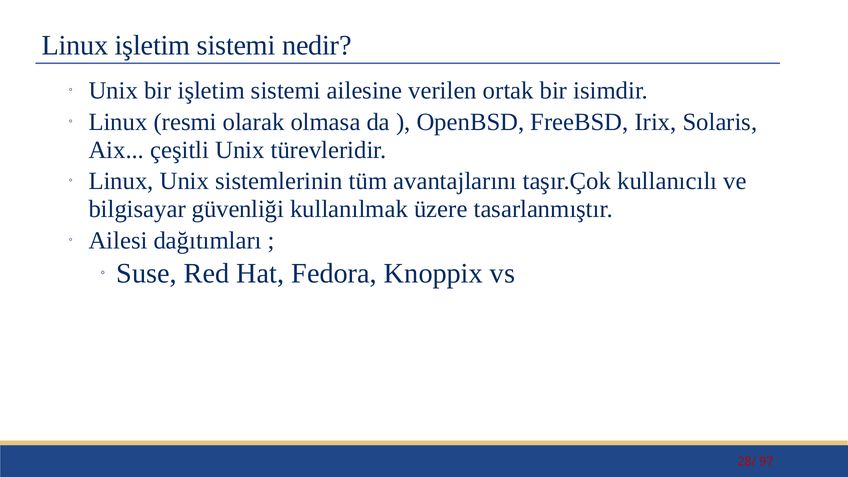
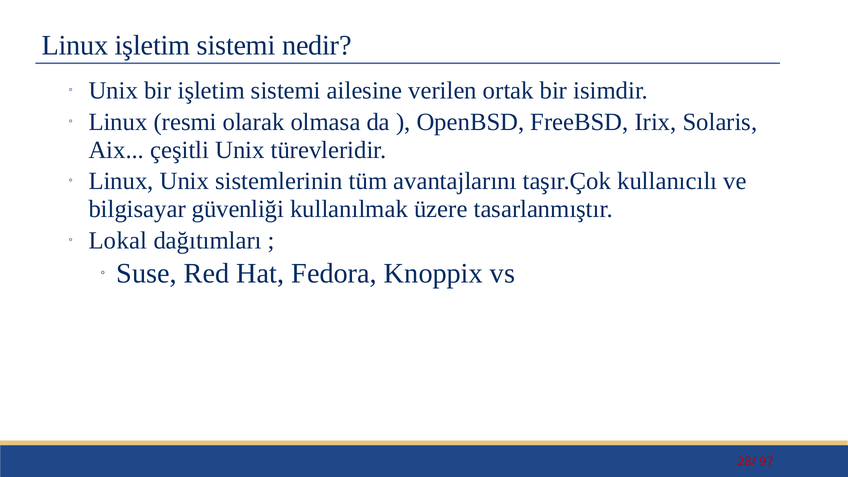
Ailesi: Ailesi -> Lokal (118, 240)
